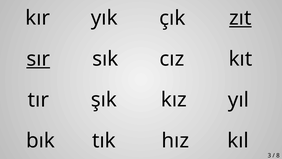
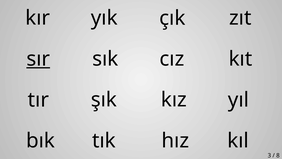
zıt underline: present -> none (240, 18)
